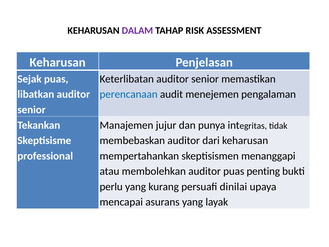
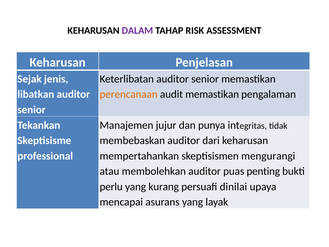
Sejak puas: puas -> jenis (56, 79)
perencanaan colour: blue -> orange (129, 94)
audit menejemen: menejemen -> memastikan (212, 94)
menanggapi: menanggapi -> mengurangi (268, 156)
